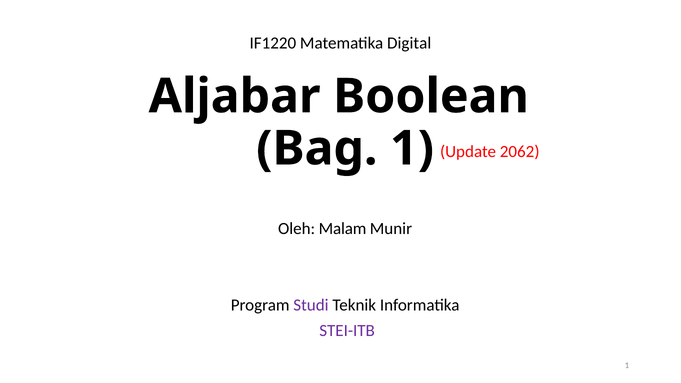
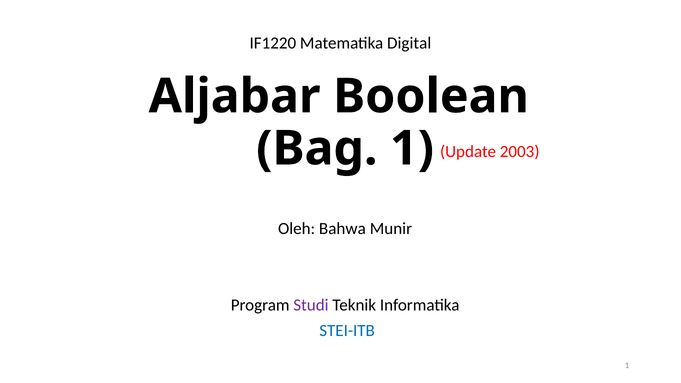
2062: 2062 -> 2003 (520, 152)
Malam: Malam -> Bahwa (342, 229)
STEI-ITB colour: purple -> blue (347, 331)
